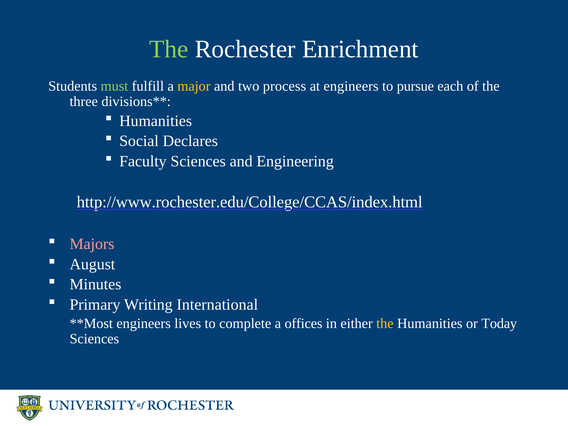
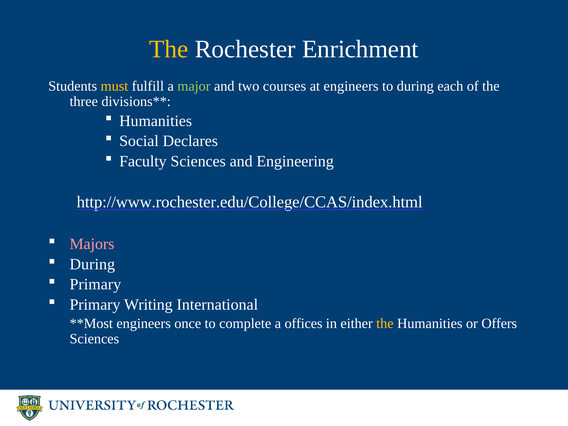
The colour: light green -> yellow (169, 49)
must colour: light green -> yellow (114, 86)
major colour: yellow -> light green (194, 86)
process: process -> courses (284, 86)
to pursue: pursue -> during (415, 86)
August: August -> During (92, 264)
Minutes: Minutes -> Primary (95, 284)
lives: lives -> once (188, 324)
Today: Today -> Offers (499, 324)
